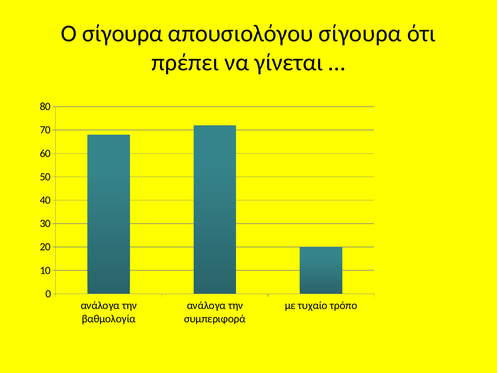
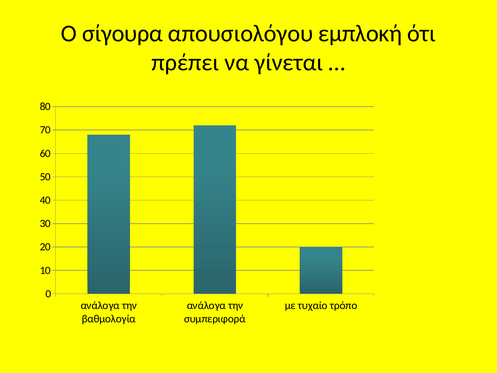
απουσιολόγου σίγουρα: σίγουρα -> εμπλοκή (360, 34)
